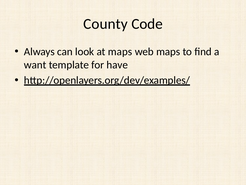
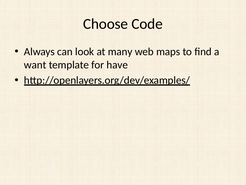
County: County -> Choose (106, 24)
at maps: maps -> many (120, 52)
